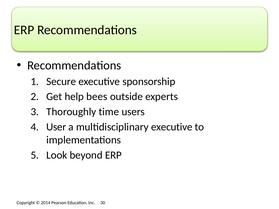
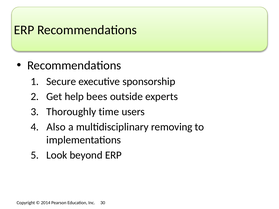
User: User -> Also (56, 127)
multidisciplinary executive: executive -> removing (172, 127)
